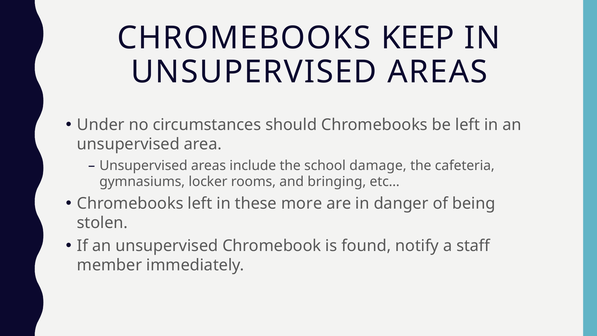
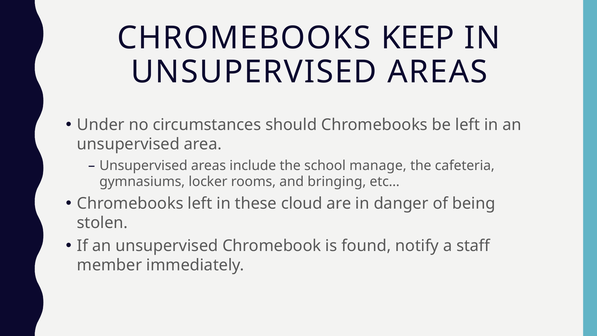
damage: damage -> manage (378, 165)
more: more -> cloud (302, 204)
